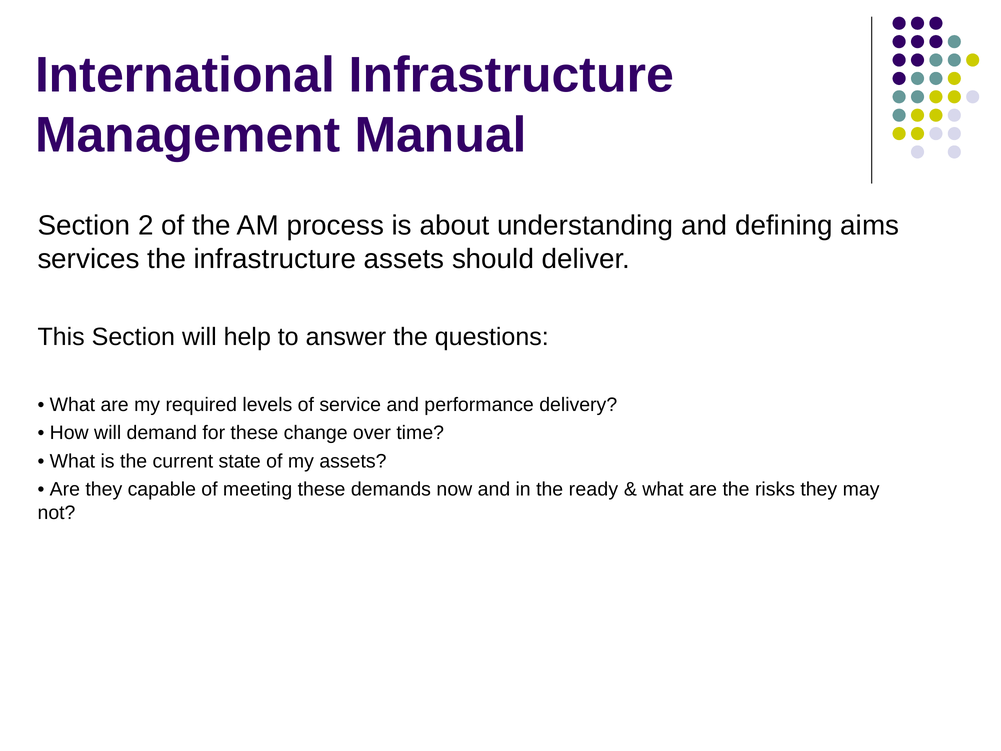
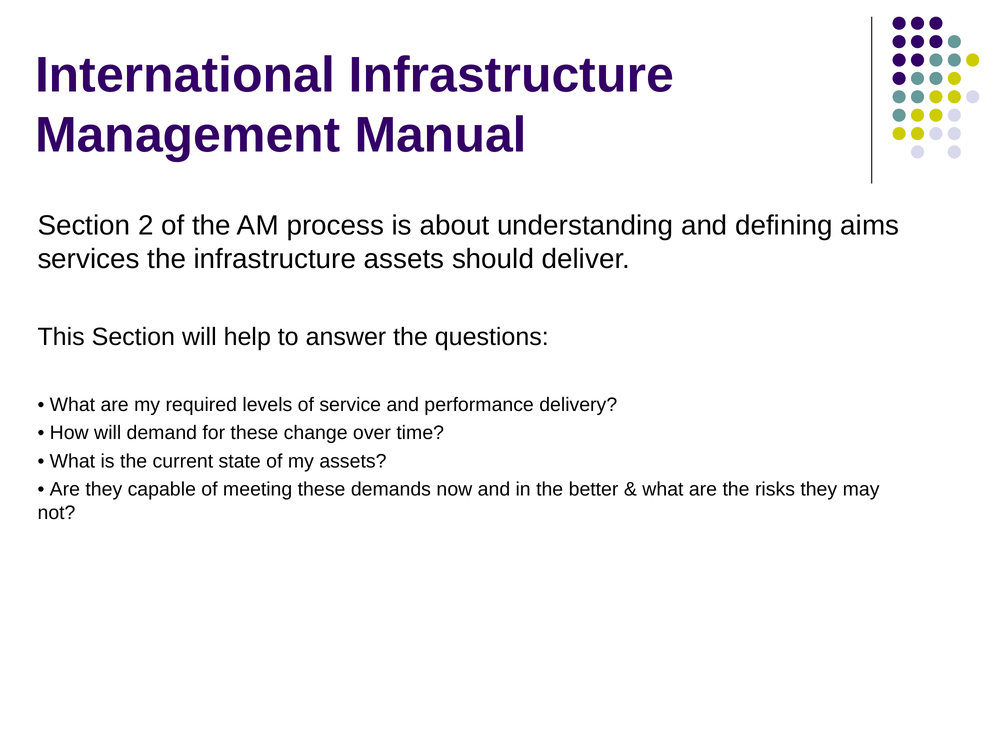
ready: ready -> better (594, 489)
